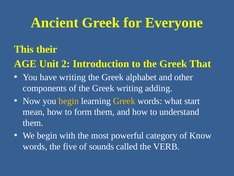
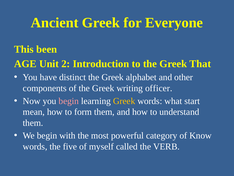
their: their -> been (47, 49)
have writing: writing -> distinct (73, 77)
adding: adding -> officer (159, 88)
begin colour: yellow -> pink (69, 101)
sounds: sounds -> myself (101, 146)
